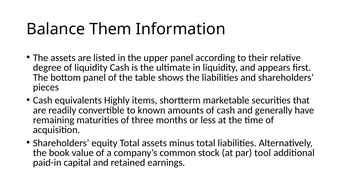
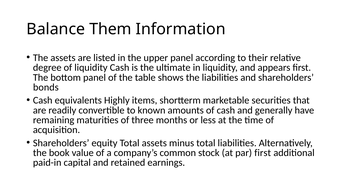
pieces: pieces -> bonds (46, 87)
par tool: tool -> first (263, 153)
